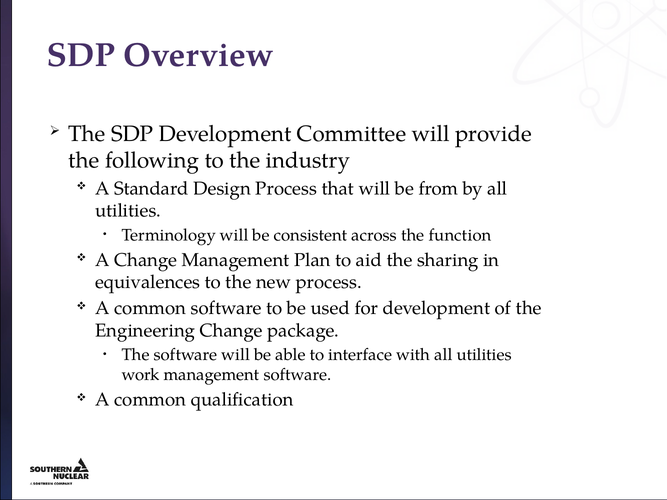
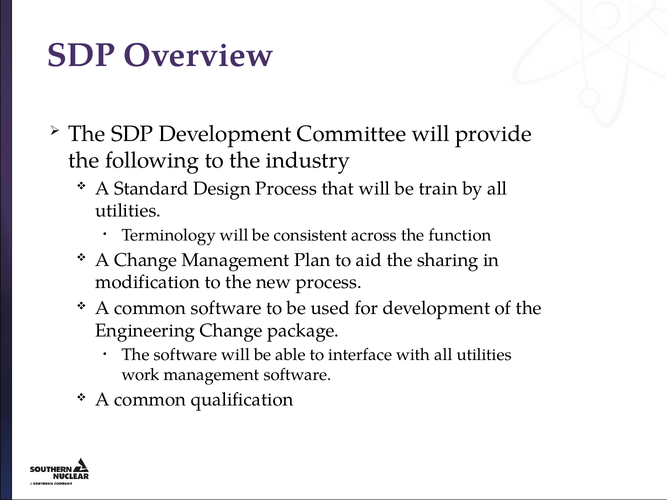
from: from -> train (438, 189)
equivalences: equivalences -> modification (148, 282)
